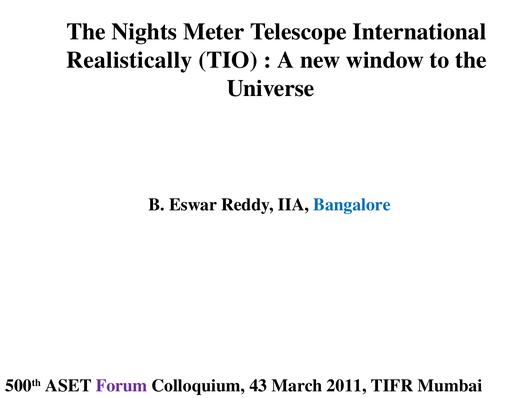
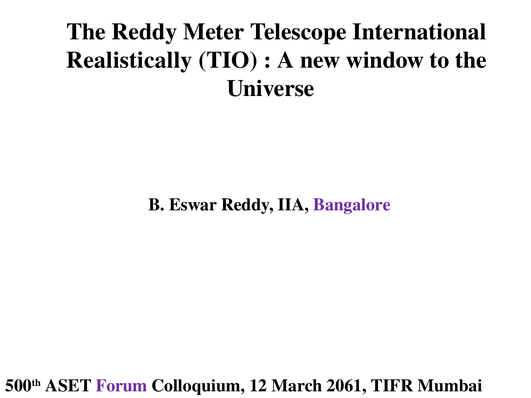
The Nights: Nights -> Reddy (144, 32)
Bangalore colour: blue -> purple (352, 205)
43: 43 -> 12 (258, 386)
2011: 2011 -> 2061 (347, 386)
